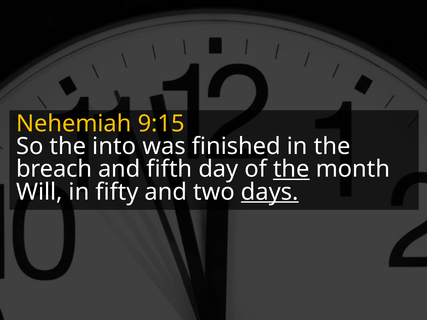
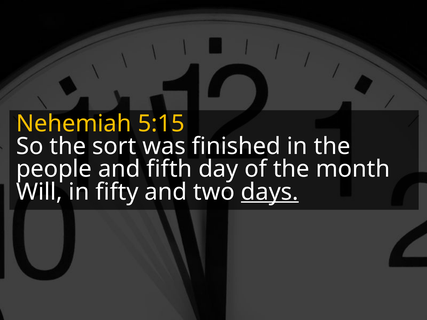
9:15: 9:15 -> 5:15 (161, 124)
into: into -> sort (114, 146)
breach: breach -> people (54, 169)
the underline: present -> none (291, 169)
